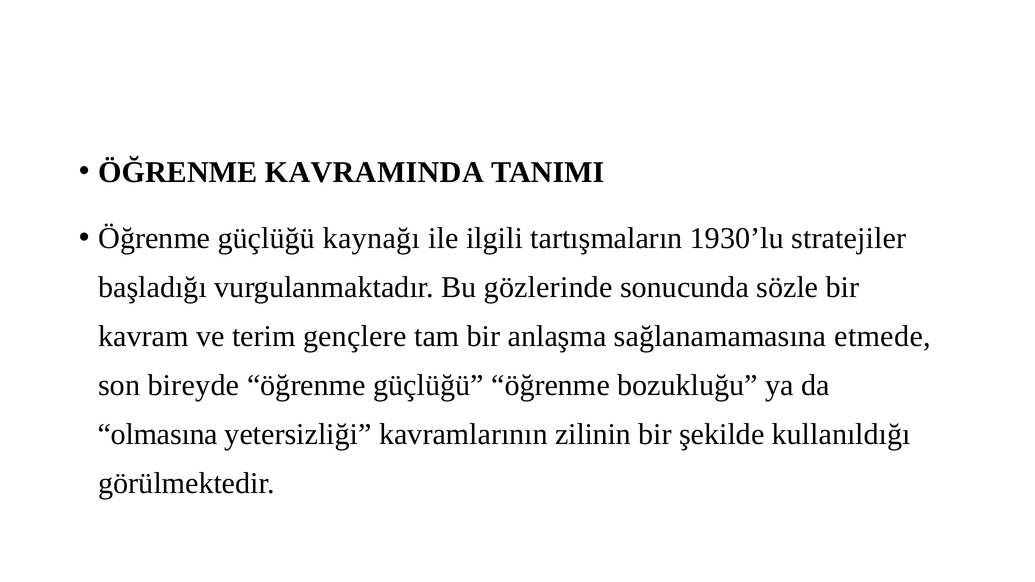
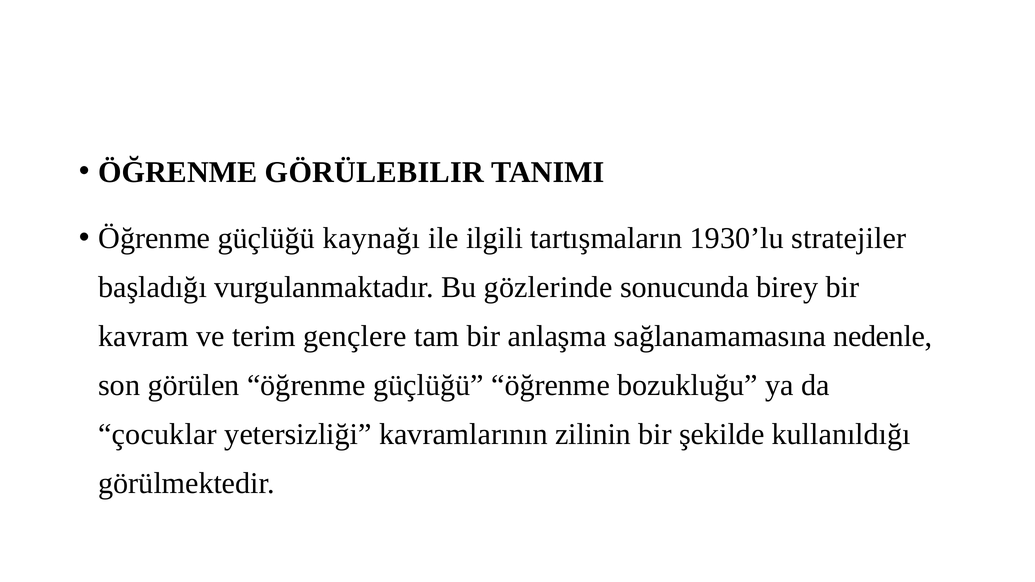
KAVRAMINDA: KAVRAMINDA -> GÖRÜLEBILIR (374, 172)
sözle: sözle -> birey (787, 287)
etmede: etmede -> nedenle (883, 336)
bireyde: bireyde -> görülen (194, 385)
olmasına: olmasına -> çocuklar (158, 434)
